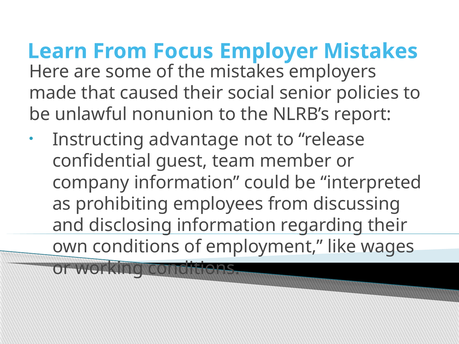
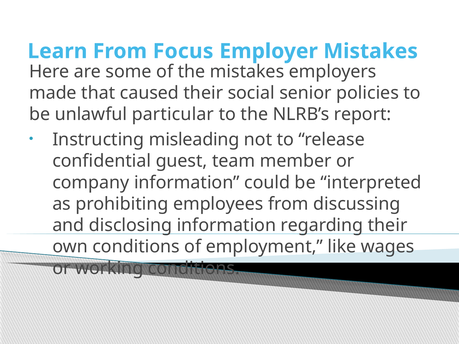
nonunion: nonunion -> particular (173, 114)
advantage: advantage -> misleading (194, 140)
